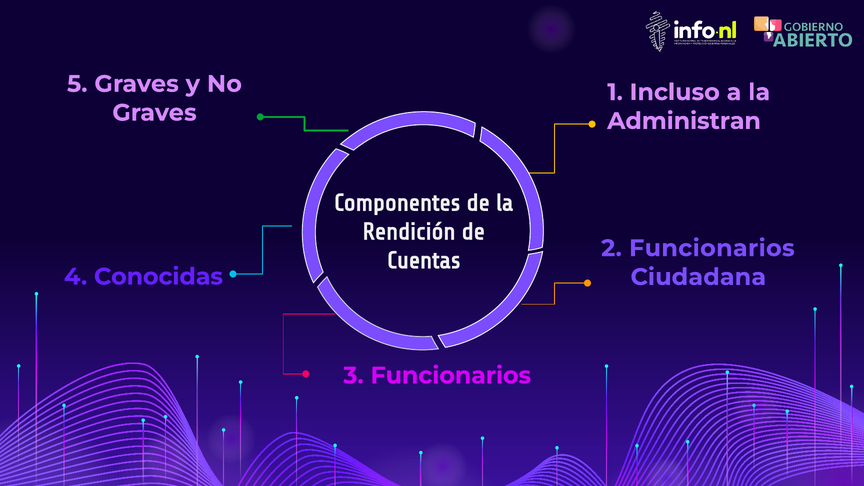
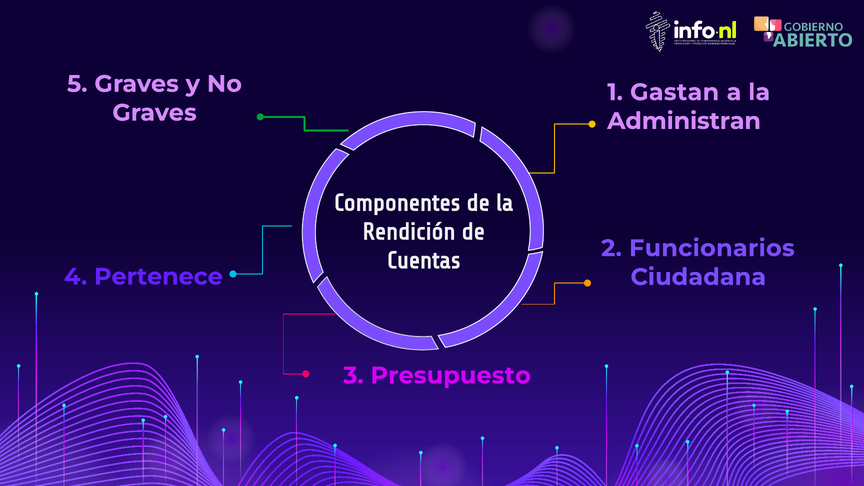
Incluso: Incluso -> Gastan (675, 92)
Conocidas: Conocidas -> Pertenece (158, 277)
3 Funcionarios: Funcionarios -> Presupuesto (451, 376)
